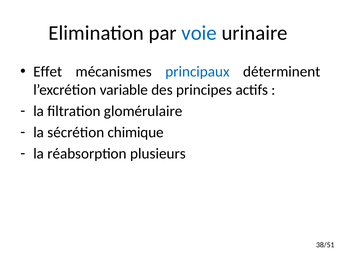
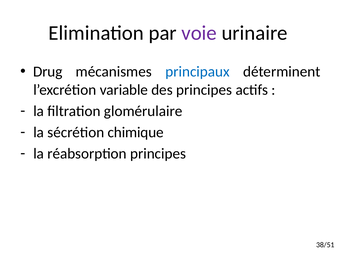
voie colour: blue -> purple (199, 33)
Effet: Effet -> Drug (48, 72)
réabsorption plusieurs: plusieurs -> principes (158, 153)
